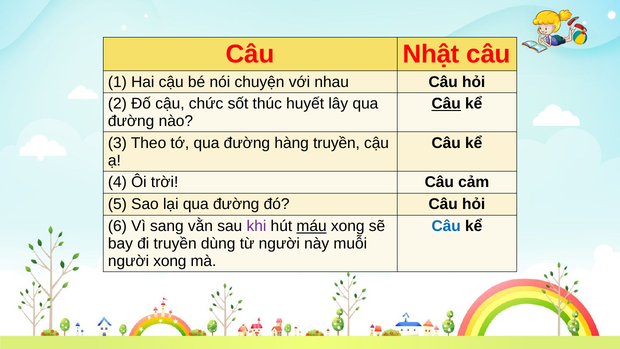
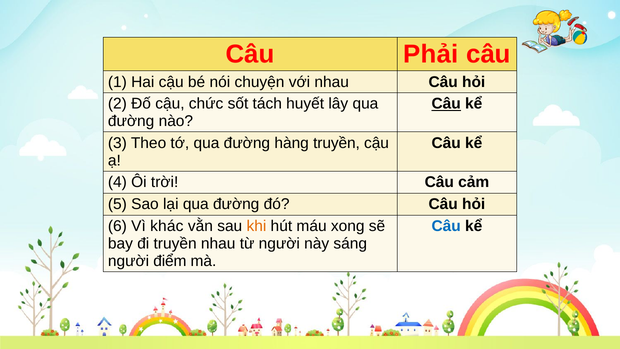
Nhật: Nhật -> Phải (431, 54)
thúc: thúc -> tách (267, 104)
sang: sang -> khác (167, 226)
khi colour: purple -> orange (256, 226)
máu underline: present -> none (312, 226)
truyền dùng: dùng -> nhau (218, 243)
muỗi: muỗi -> sáng (350, 243)
người xong: xong -> điểm (170, 261)
